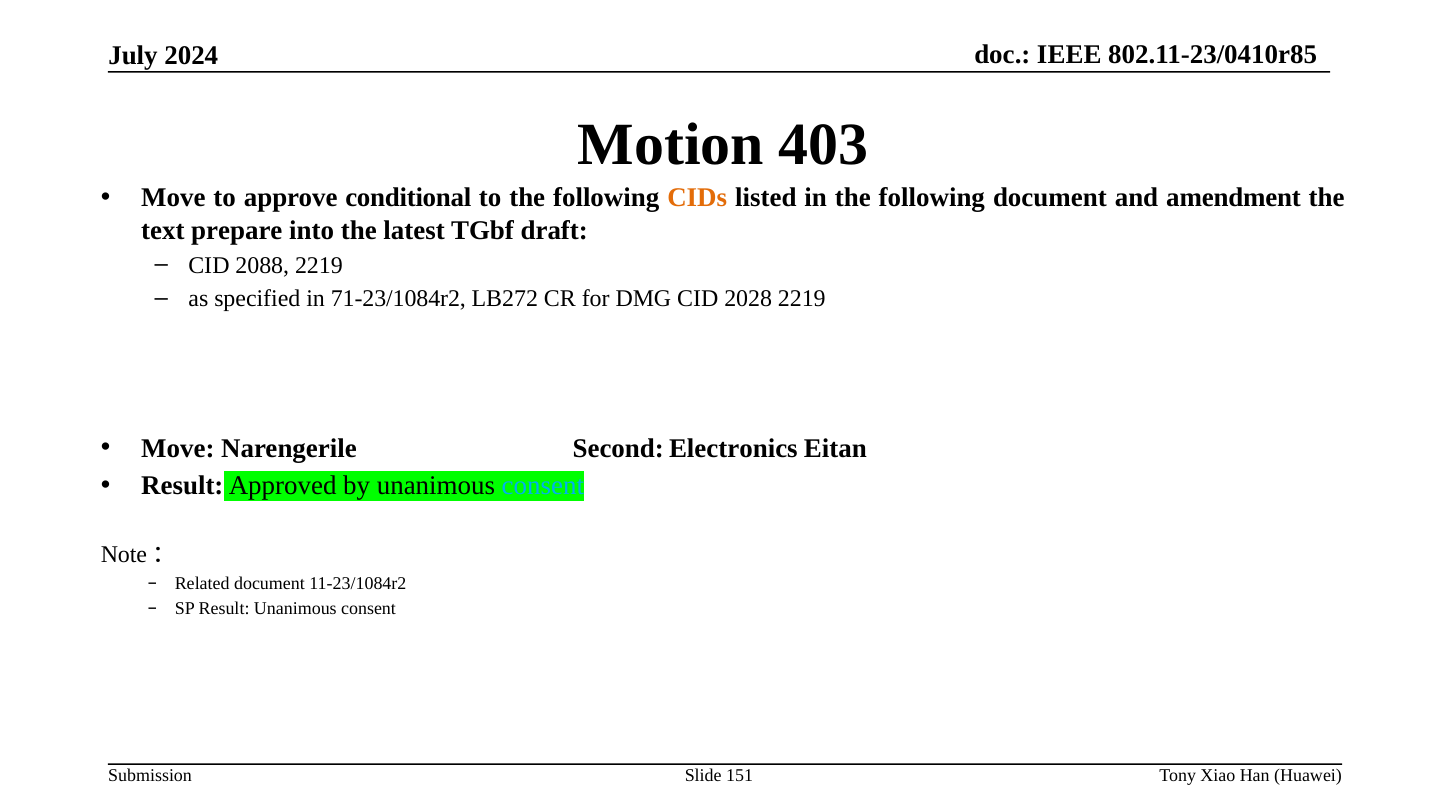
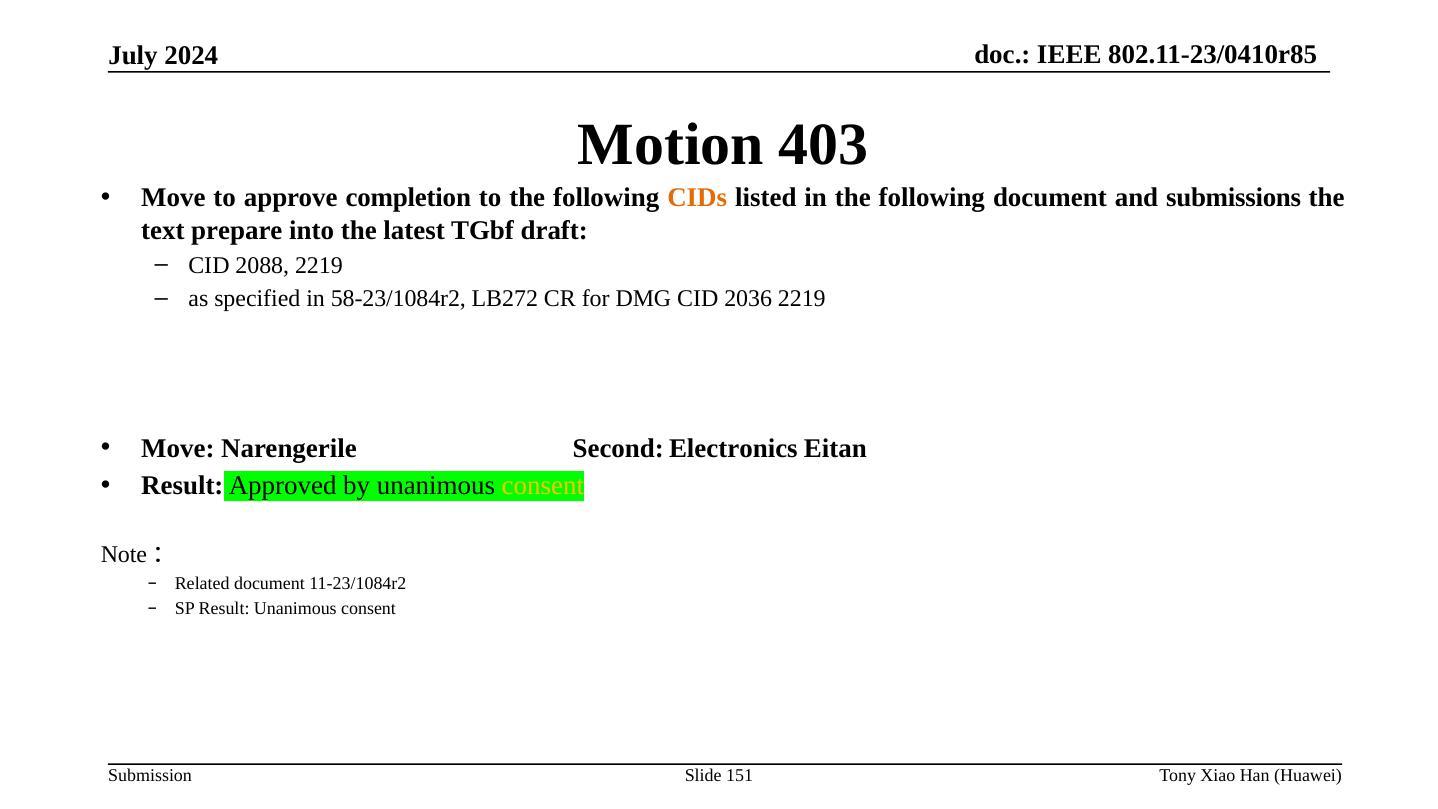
conditional: conditional -> completion (408, 198)
amendment: amendment -> submissions (1234, 198)
71-23/1084r2: 71-23/1084r2 -> 58-23/1084r2 (398, 299)
2028: 2028 -> 2036 (748, 299)
consent colour: light blue -> yellow (543, 486)
